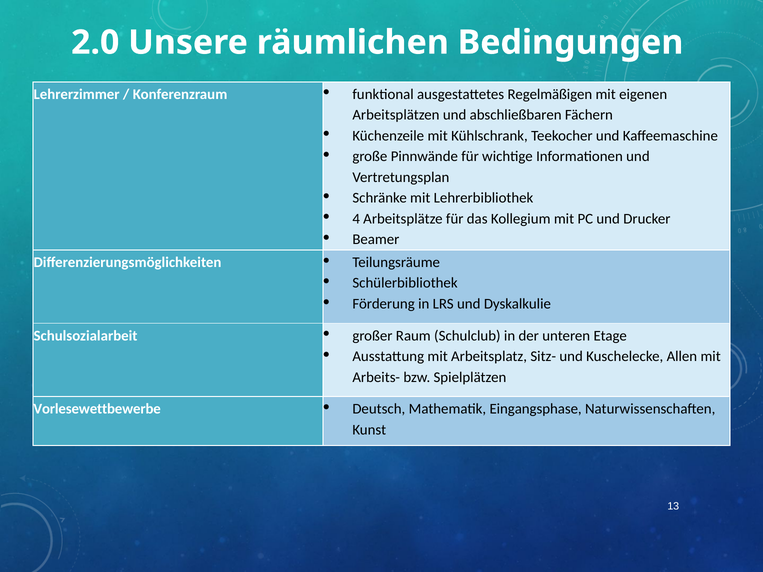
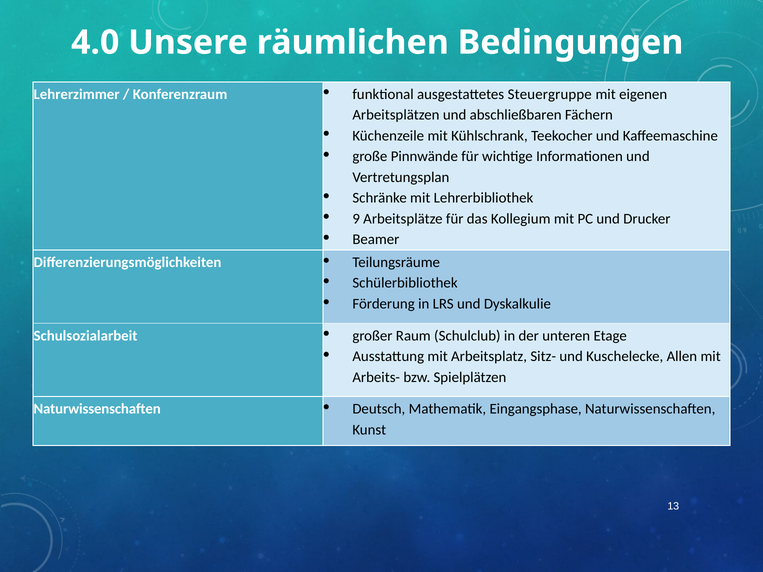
2.0: 2.0 -> 4.0 (95, 43)
Regelmäßigen: Regelmäßigen -> Steuergruppe (550, 94)
4: 4 -> 9 (356, 219)
Vorlesewettbewerbe: Vorlesewettbewerbe -> Naturwissenschaften (97, 409)
